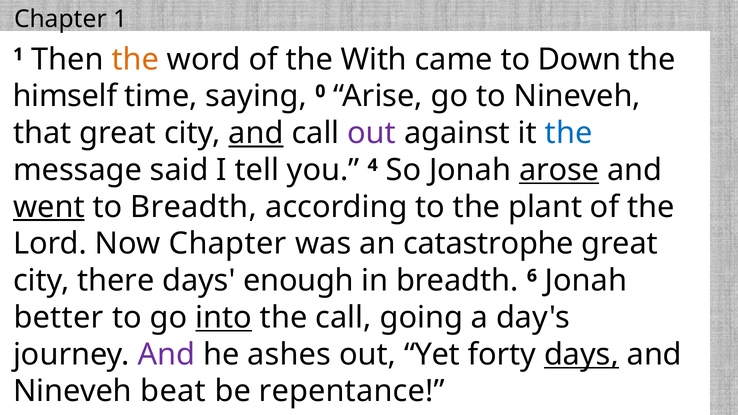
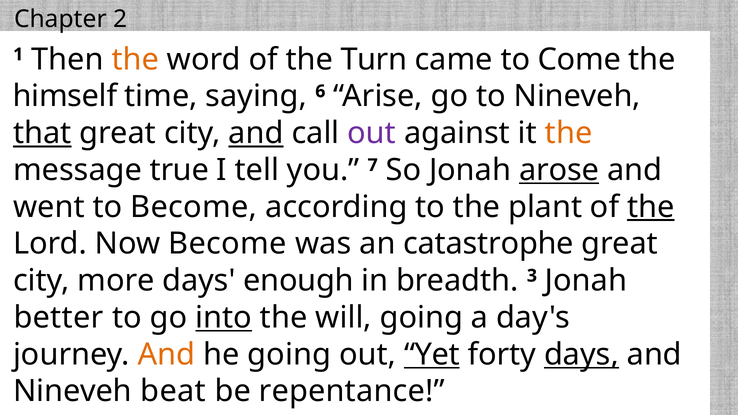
Chapter 1: 1 -> 2 (120, 19)
With: With -> Turn (374, 59)
Down: Down -> Come (579, 59)
0: 0 -> 6 (320, 91)
that underline: none -> present (42, 133)
the colour: blue -> orange (569, 133)
said: said -> true (179, 170)
4: 4 -> 7 (373, 165)
went underline: present -> none (49, 207)
to Breadth: Breadth -> Become (194, 207)
the underline: none -> present (651, 207)
Now Chapter: Chapter -> Become (228, 244)
there: there -> more (116, 281)
6: 6 -> 3 (532, 276)
the call: call -> will (344, 318)
And colour: purple -> orange (166, 355)
he ashes: ashes -> going (289, 355)
Yet underline: none -> present (432, 355)
